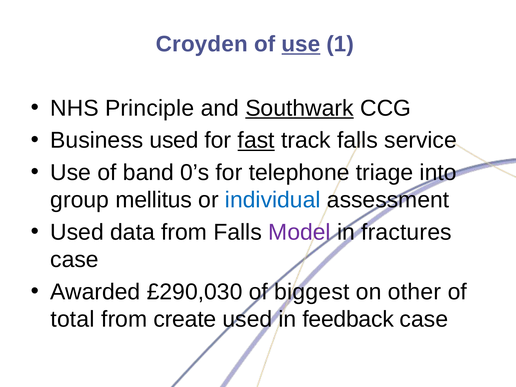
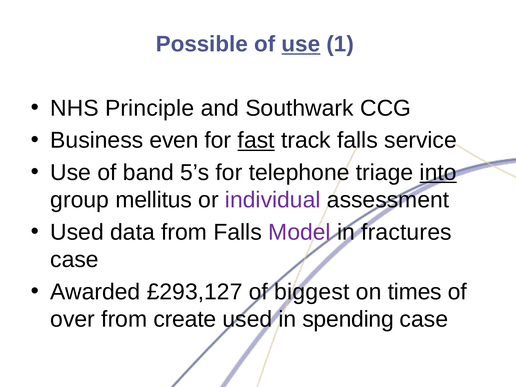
Croyden: Croyden -> Possible (202, 44)
Southwark underline: present -> none (300, 108)
Business used: used -> even (174, 140)
0’s: 0’s -> 5’s (195, 172)
into underline: none -> present (438, 172)
individual colour: blue -> purple (273, 200)
£290,030: £290,030 -> £293,127 (195, 292)
other: other -> times (415, 292)
total: total -> over (73, 319)
feedback: feedback -> spending (348, 319)
